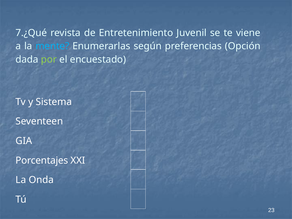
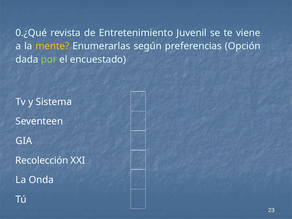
7.¿Qué: 7.¿Qué -> 0.¿Qué (31, 33)
mente colour: light blue -> yellow (52, 46)
Porcentajes: Porcentajes -> Recolección (42, 160)
